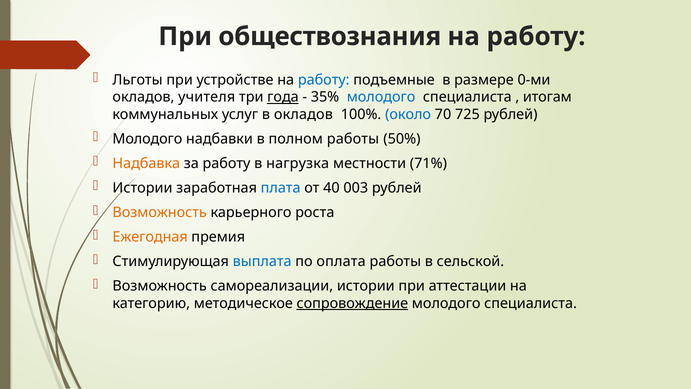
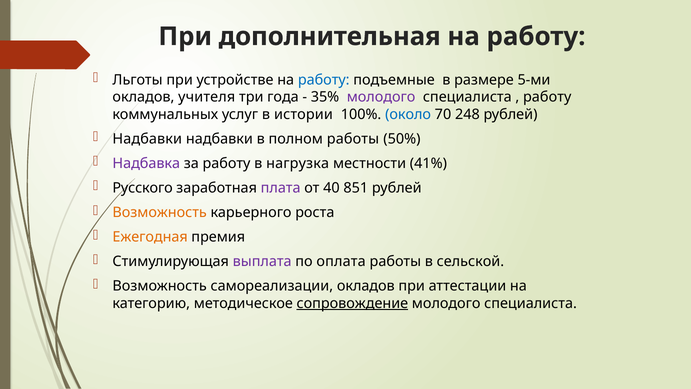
обществознания: обществознания -> дополнительная (330, 36)
0-ми: 0-ми -> 5-ми (534, 80)
года underline: present -> none (283, 97)
молодого colour: blue -> purple (381, 97)
итогам: итогам -> работу (547, 97)
в окладов: окладов -> истории (303, 114)
725: 725 -> 248 (467, 114)
Молодого: Молодого -> Надбавки (147, 139)
Надбавка colour: orange -> purple (146, 163)
71%: 71% -> 41% (428, 163)
Истории: Истории -> Русского (143, 188)
плата colour: blue -> purple (281, 188)
003: 003 -> 851 (356, 188)
выплата colour: blue -> purple (262, 261)
самореализации истории: истории -> окладов (366, 286)
